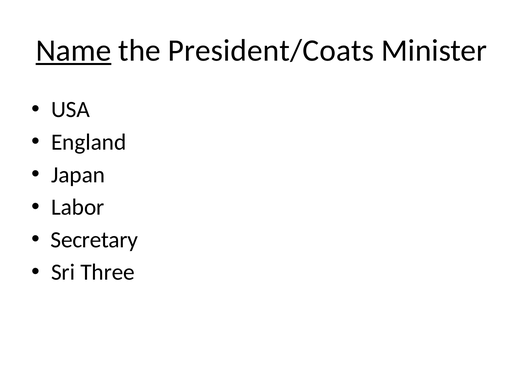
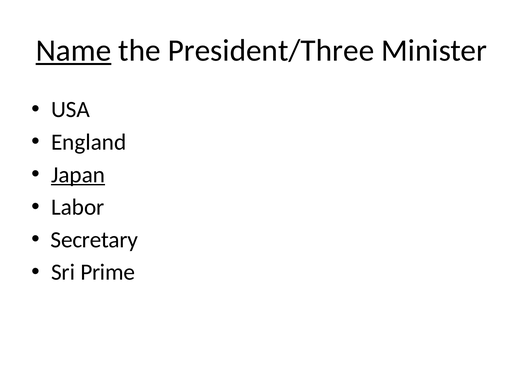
President/Coats: President/Coats -> President/Three (271, 51)
Japan underline: none -> present (78, 175)
Three: Three -> Prime (108, 272)
